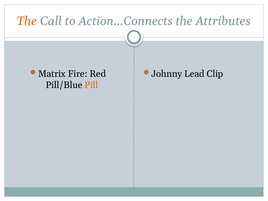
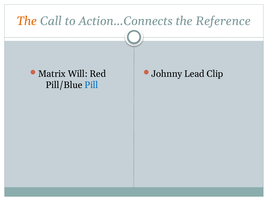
Attributes: Attributes -> Reference (223, 21)
Fire: Fire -> Will (78, 74)
Pill colour: orange -> blue (91, 85)
